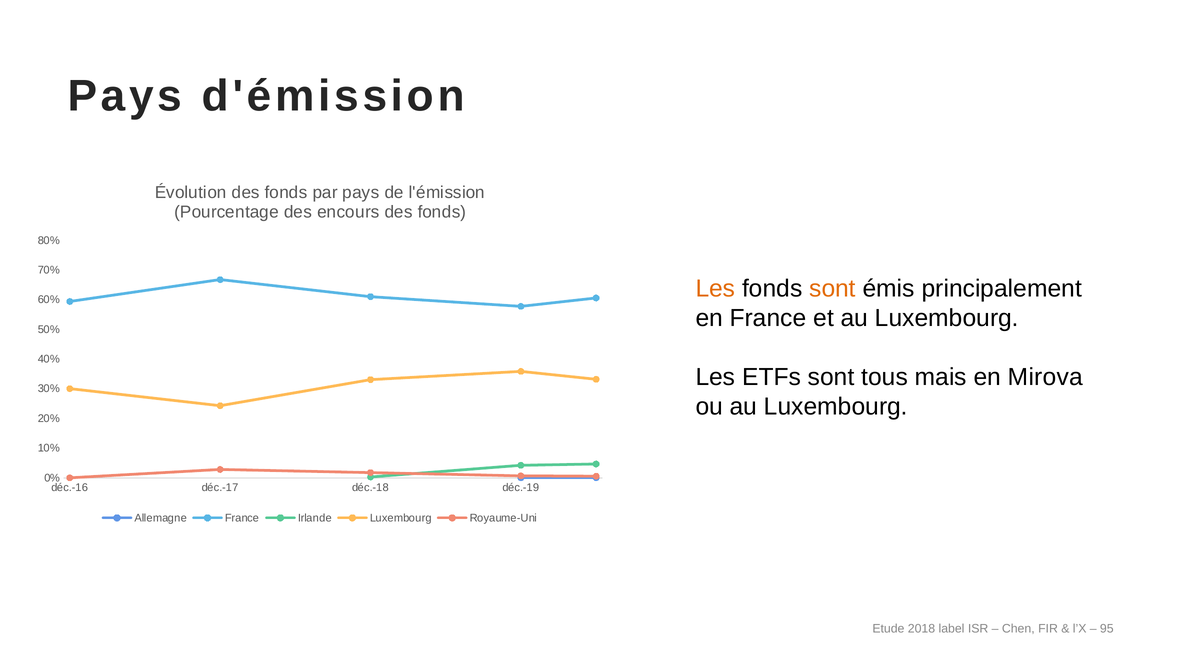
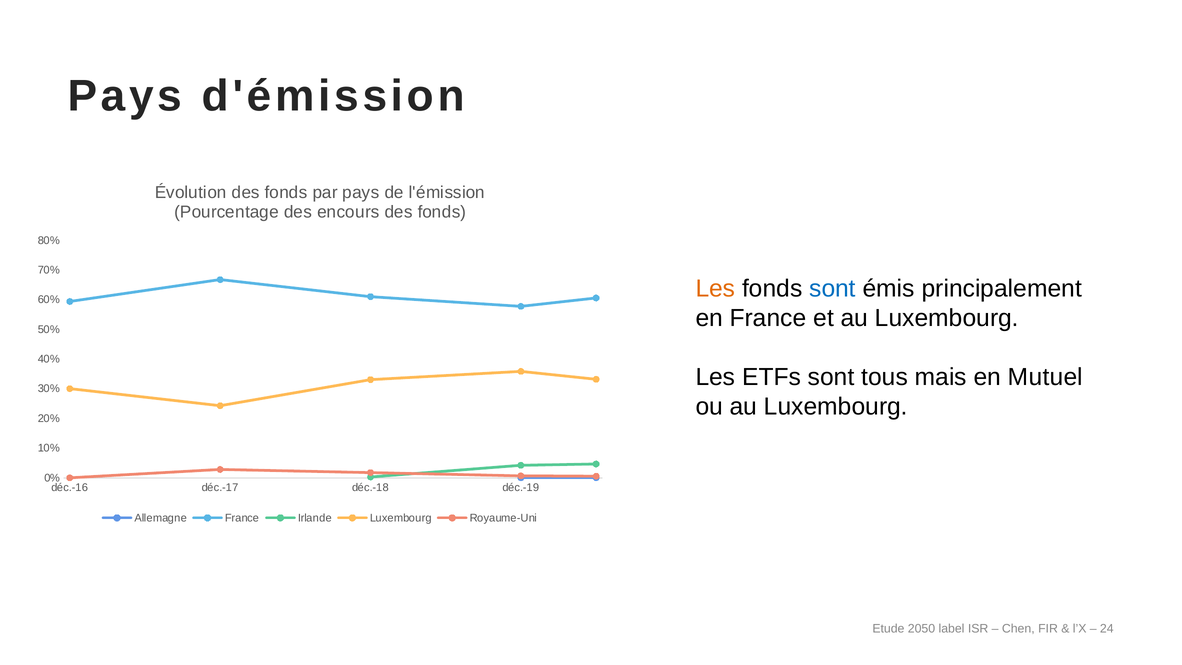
sont colour: orange -> blue (833, 288)
Mirova: Mirova -> Mutuel (1045, 377)
2018: 2018 -> 2050 (921, 628)
95: 95 -> 24 (1107, 628)
